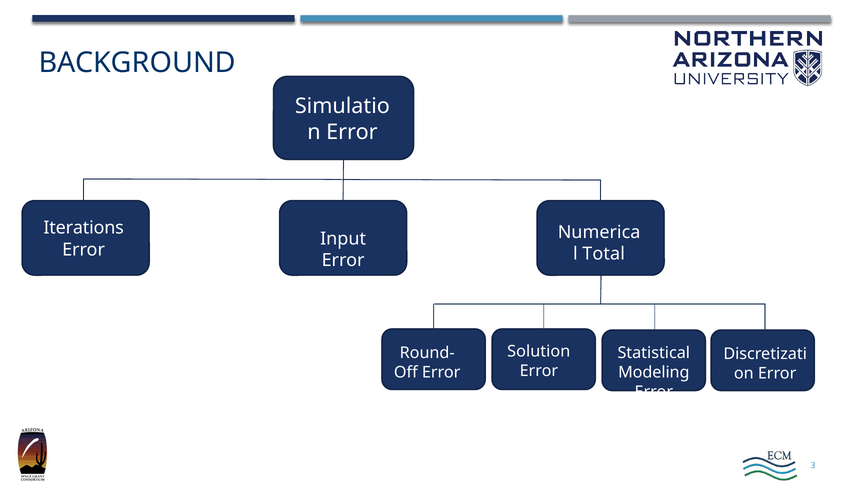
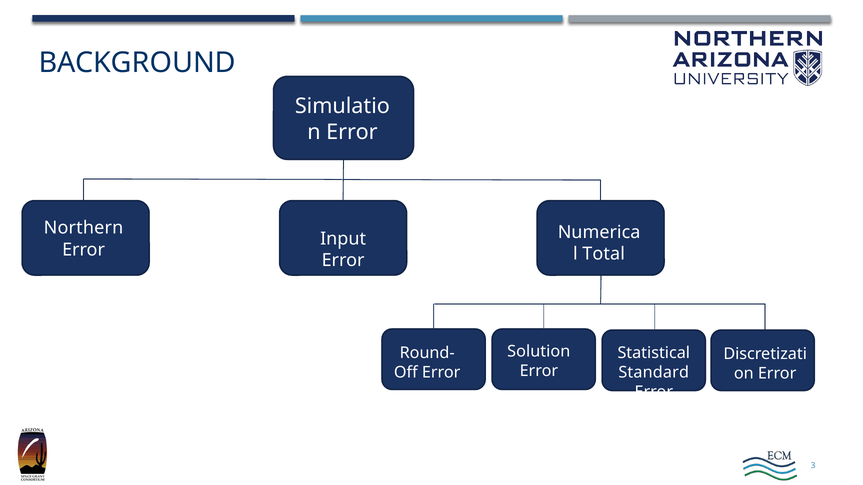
Iterations: Iterations -> Northern (83, 228)
Modeling: Modeling -> Standard (654, 373)
